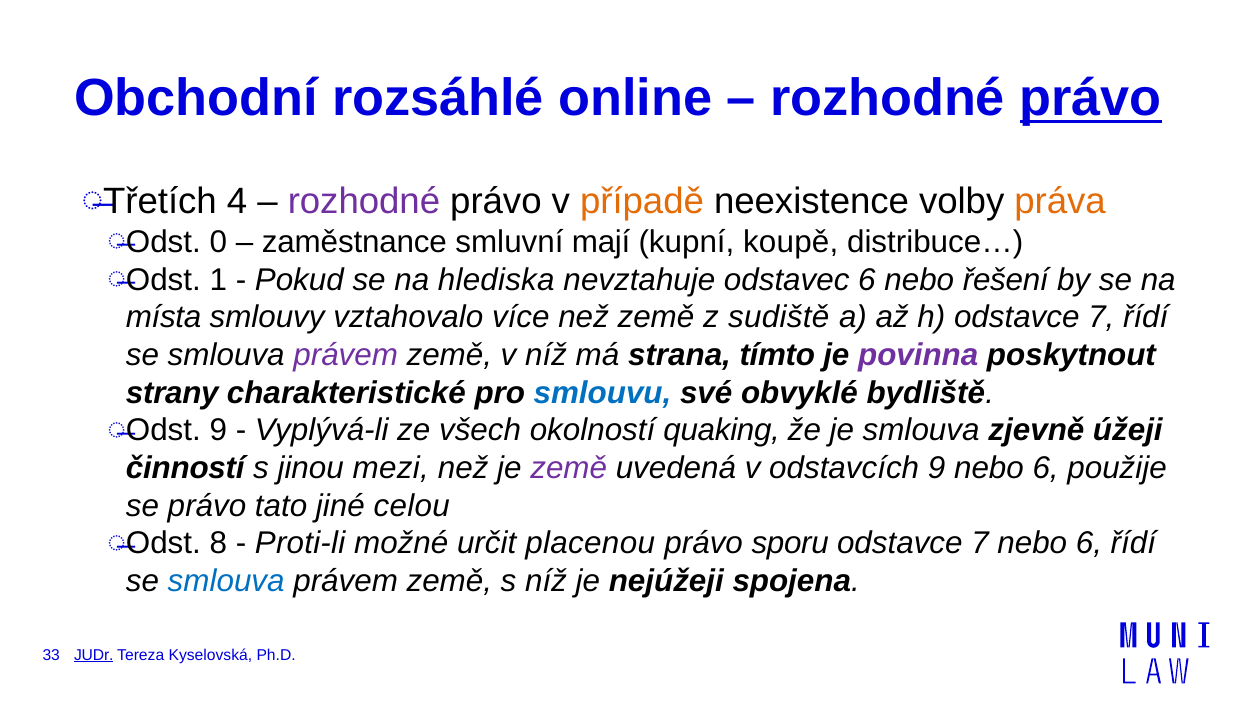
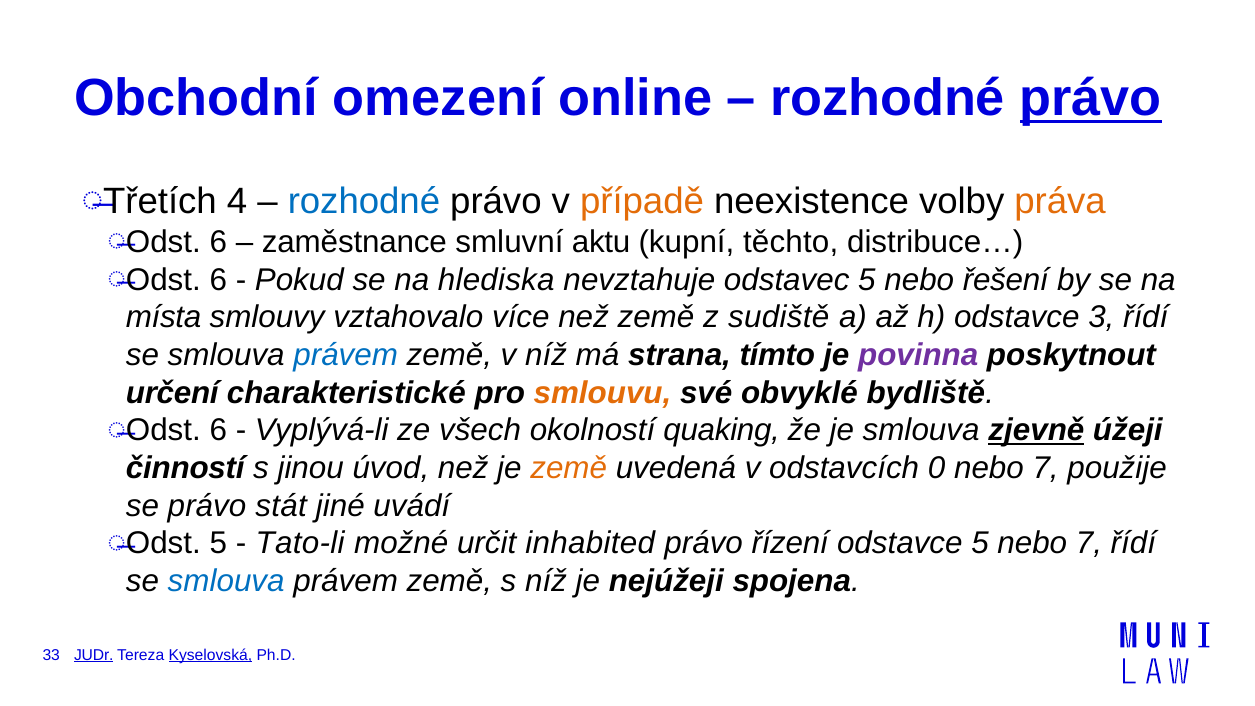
rozsáhlé: rozsáhlé -> omezení (438, 99)
rozhodné colour: purple -> blue (364, 202)
0: 0 -> 6 (218, 242)
mají: mají -> aktu (601, 242)
koupě: koupě -> těchto (791, 242)
1: 1 -> 6 (218, 280)
odstavec 6: 6 -> 5 (867, 280)
h odstavce 7: 7 -> 3 (1101, 318)
právem colour: purple -> blue (346, 355)
strany: strany -> určení (172, 393)
smlouvu colour: blue -> orange (602, 393)
9: 9 -> 6 (218, 431)
zjevně underline: none -> present (1036, 431)
mezi: mezi -> úvod (391, 468)
země colour: purple -> orange (569, 468)
odstavcích 9: 9 -> 0 (937, 468)
6: 6 -> 7 (1046, 468)
tato: tato -> stát (281, 506)
celou: celou -> uvádí (412, 506)
Odst 8: 8 -> 5 (218, 543)
Proti-li: Proti-li -> Tato-li (300, 543)
placenou: placenou -> inhabited (590, 543)
sporu: sporu -> řízení (790, 543)
7: 7 -> 5 (980, 543)
6: 6 -> 7 (1089, 543)
Kyselovská underline: none -> present (210, 655)
